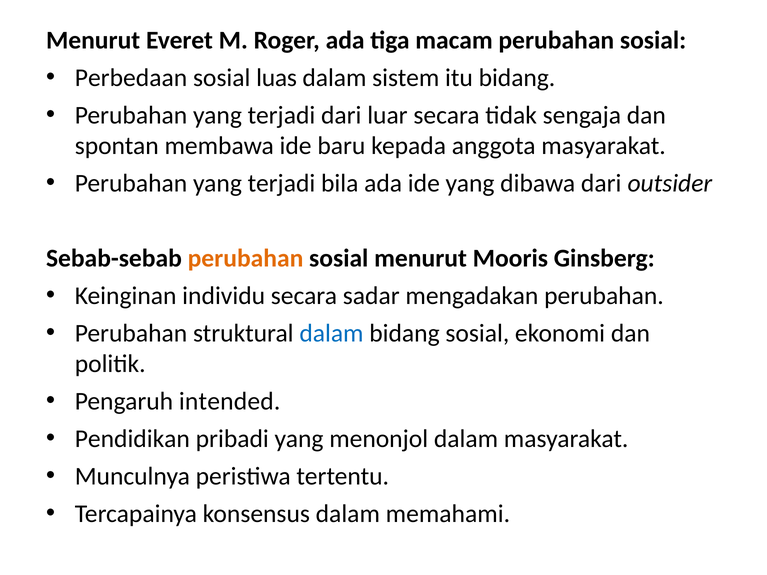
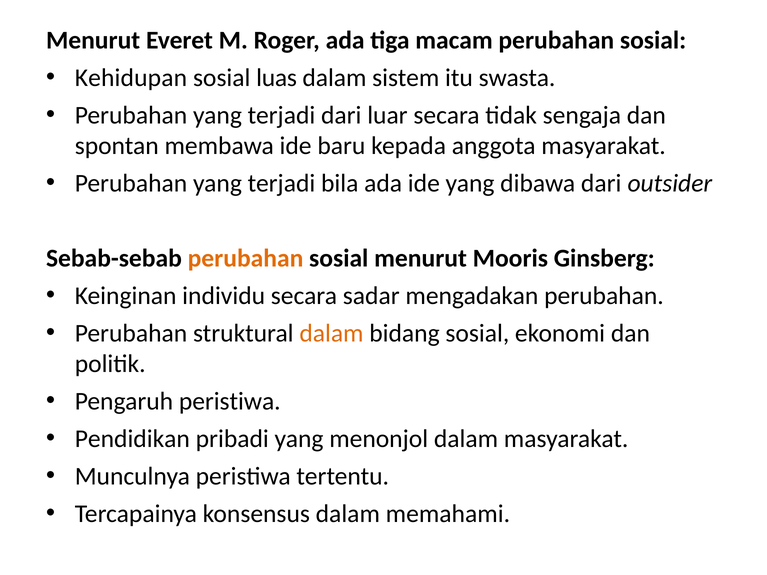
Perbedaan: Perbedaan -> Kehidupan (131, 78)
itu bidang: bidang -> swasta (517, 78)
dalam colour: blue -> orange (331, 333)
Pengaruh intended: intended -> peristiwa (230, 402)
